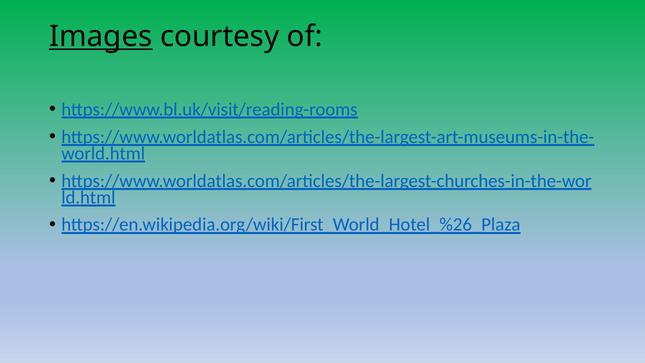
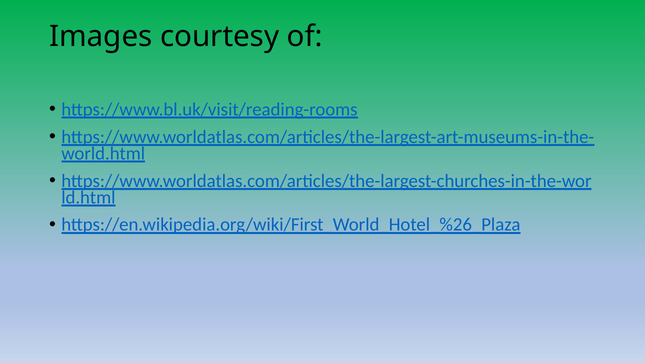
Images underline: present -> none (101, 36)
